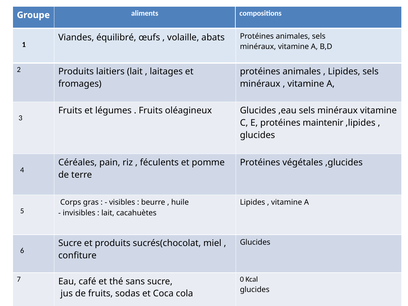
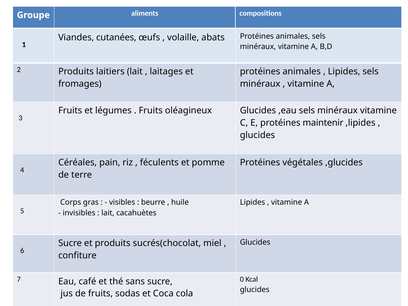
équilibré: équilibré -> cutanées (116, 37)
